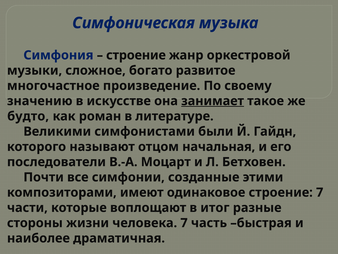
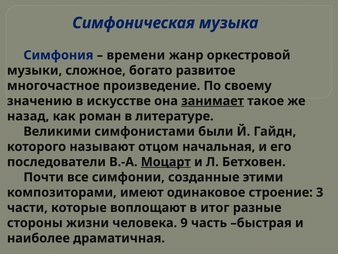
строение: строение -> времени (136, 55)
будто: будто -> назад (28, 116)
Моцарт underline: none -> present (166, 162)
строение 7: 7 -> 3 (320, 192)
человека 7: 7 -> 9 (184, 223)
